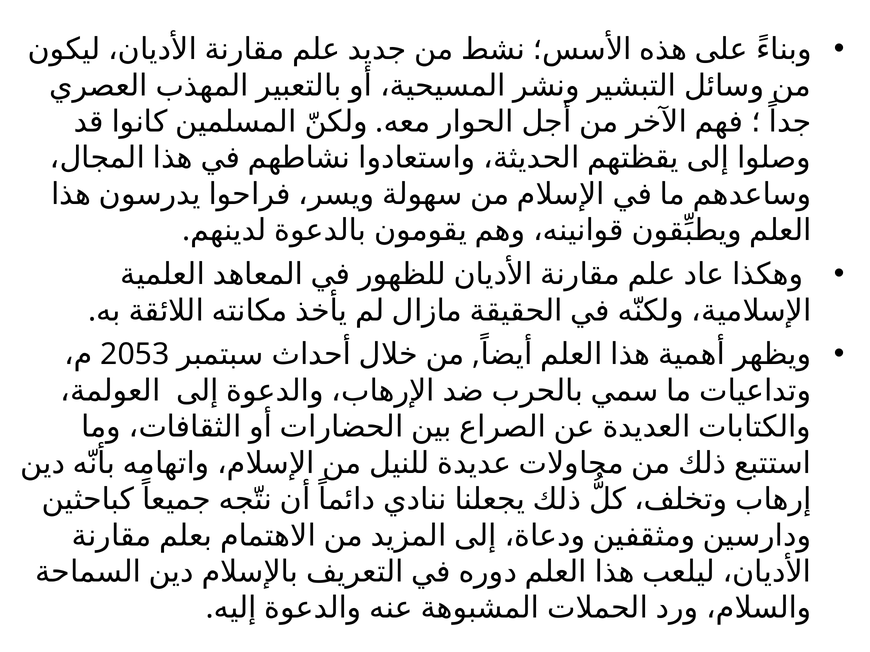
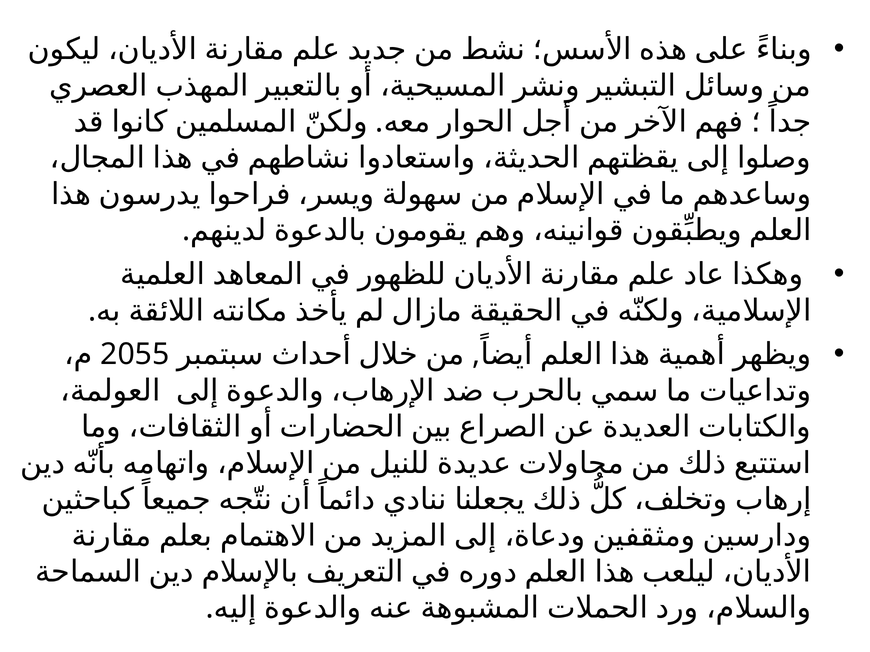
2053: 2053 -> 2055 (135, 355)
